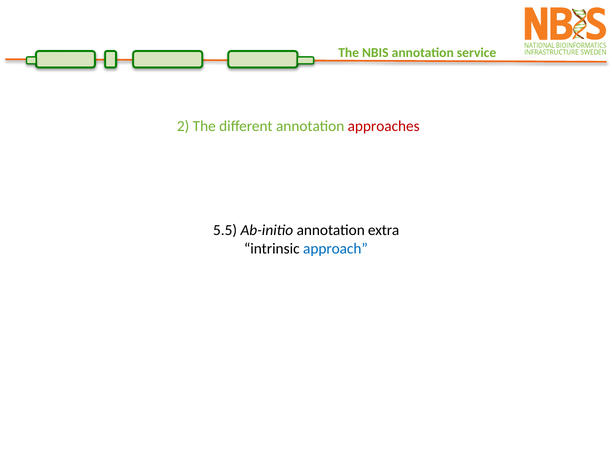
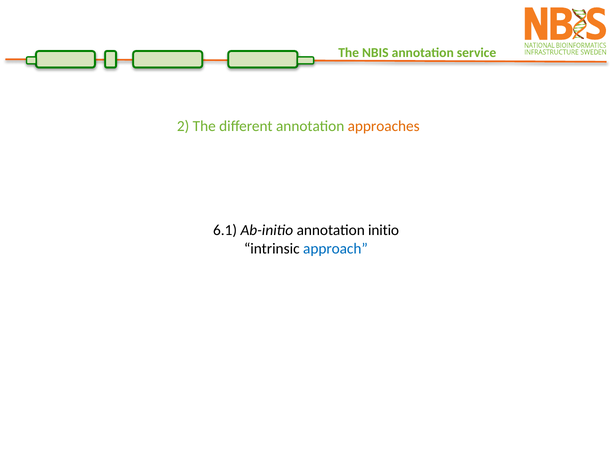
approaches colour: red -> orange (384, 126)
5.5: 5.5 -> 6.1 (225, 230)
extra: extra -> initio (384, 230)
